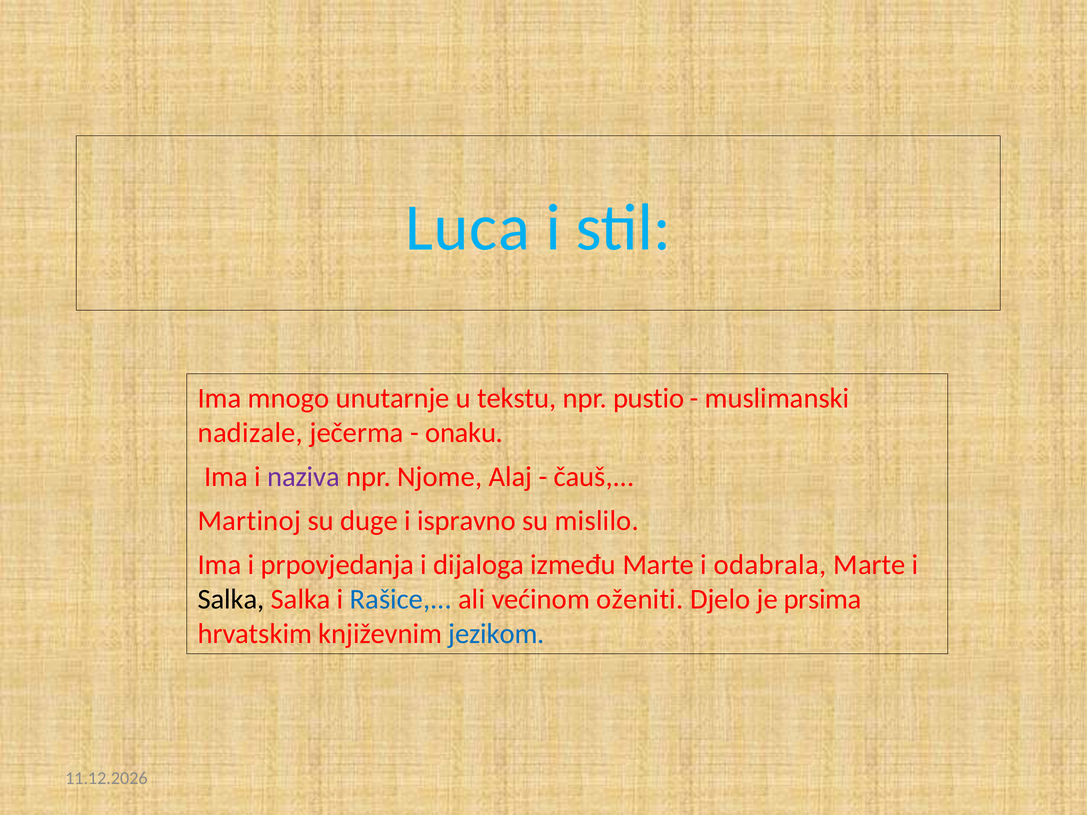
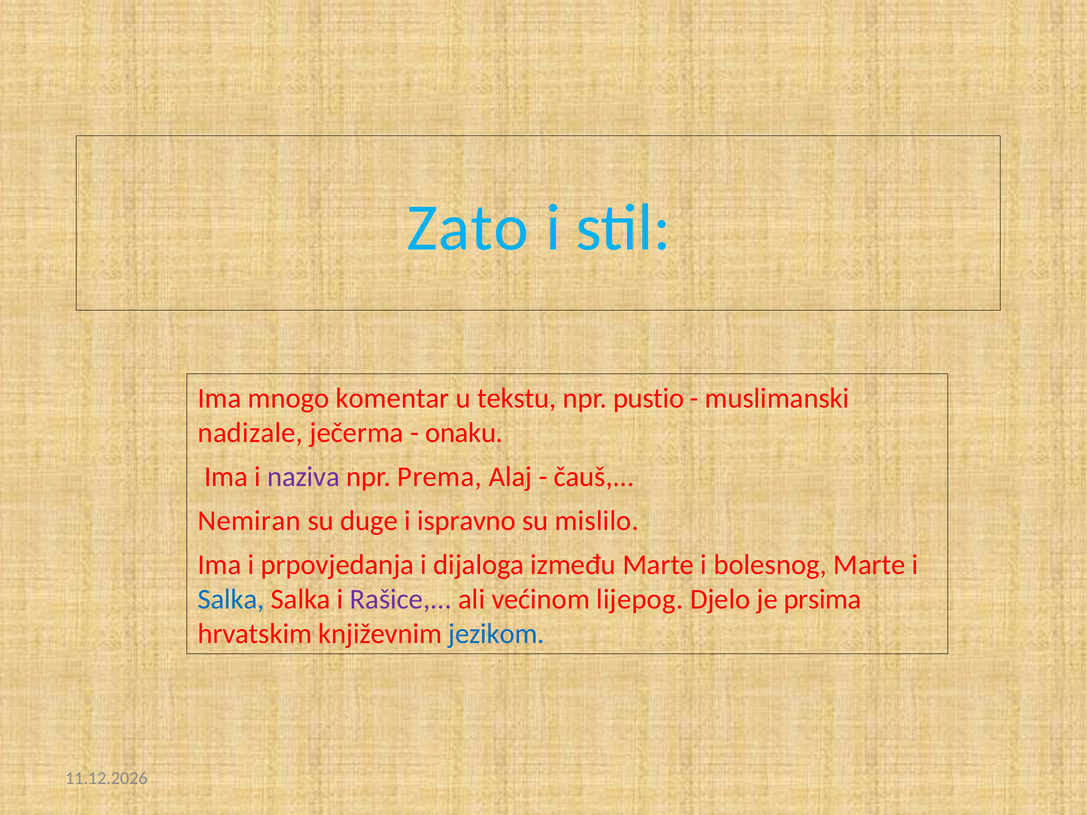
Luca: Luca -> Zato (468, 228)
unutarnje: unutarnje -> komentar (393, 398)
Njome: Njome -> Prema (440, 477)
Martinoj: Martinoj -> Nemiran (249, 521)
odabrala: odabrala -> bolesnog (770, 565)
Salka colour: black -> blue (231, 599)
Rašice colour: blue -> purple (401, 599)
oženiti: oženiti -> lijepog (640, 599)
